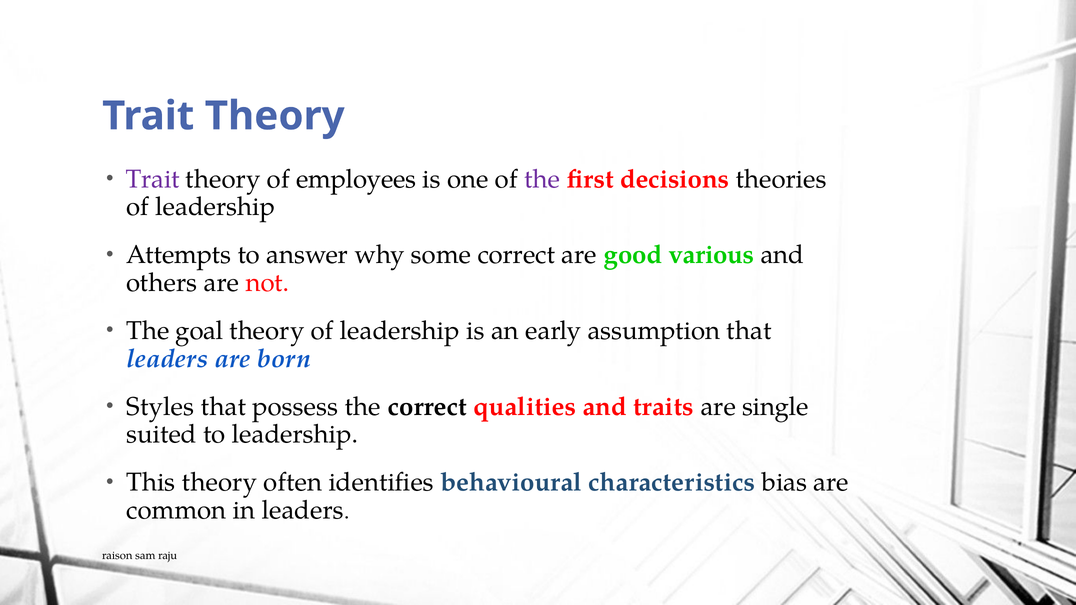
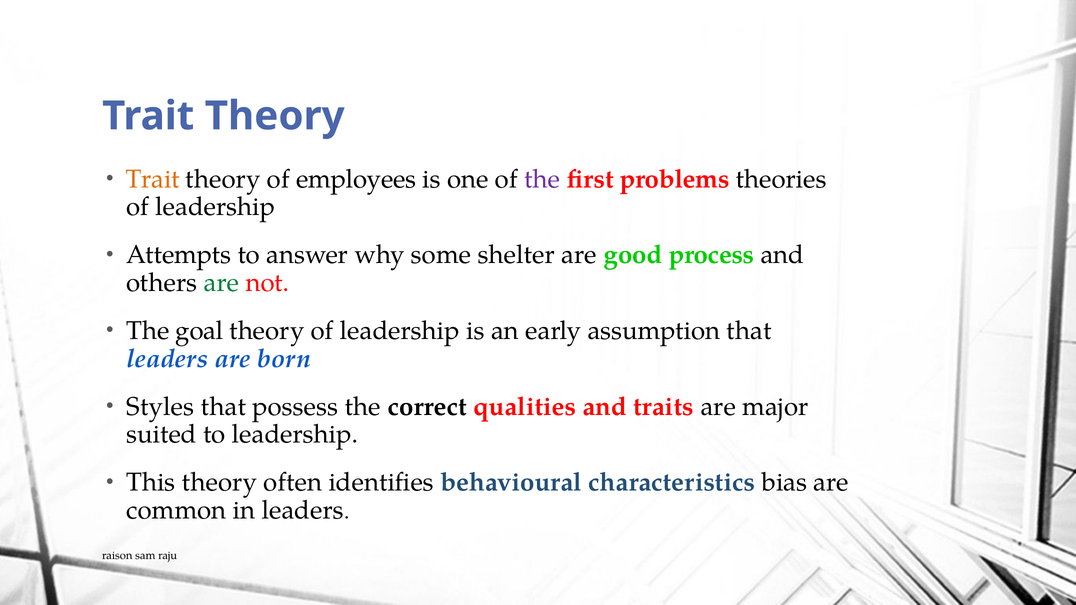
Trait colour: purple -> orange (153, 179)
decisions: decisions -> problems (675, 179)
some correct: correct -> shelter (516, 255)
various: various -> process (712, 255)
are colour: black -> green (221, 283)
single: single -> major (775, 407)
